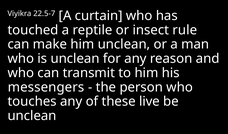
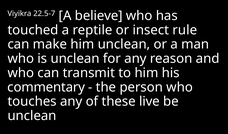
curtain: curtain -> believe (99, 16)
messengers: messengers -> commentary (46, 87)
